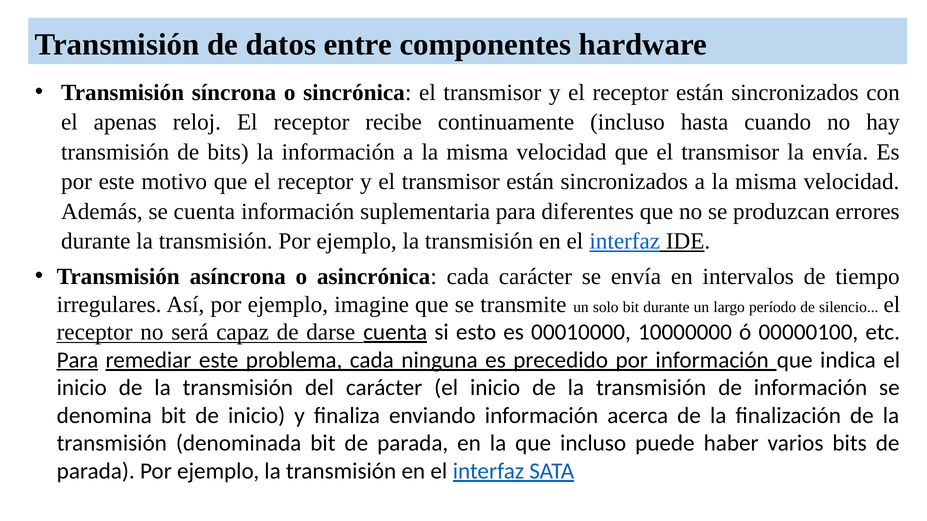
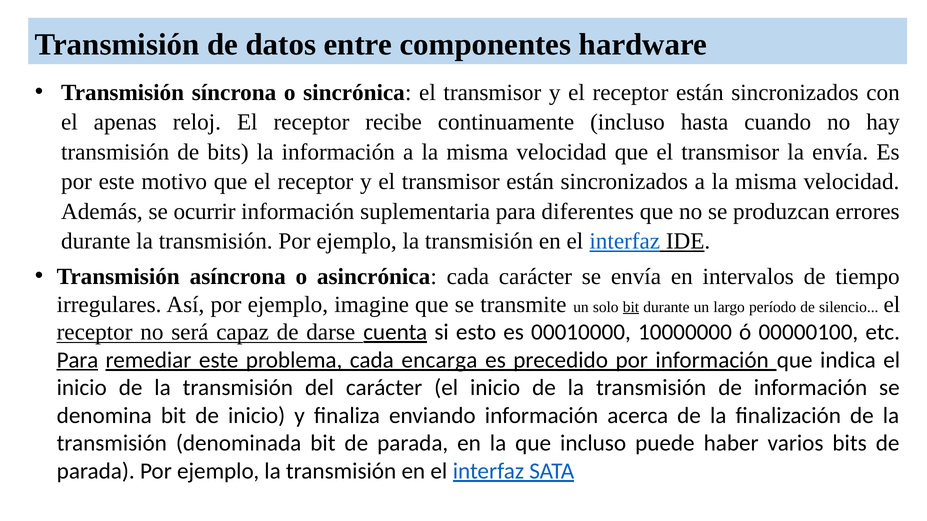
se cuenta: cuenta -> ocurrir (205, 212)
bit underline: none -> present (631, 307)
ninguna: ninguna -> encarga (439, 360)
